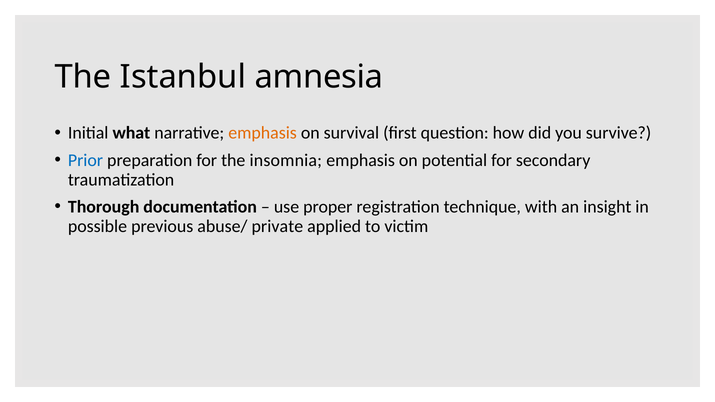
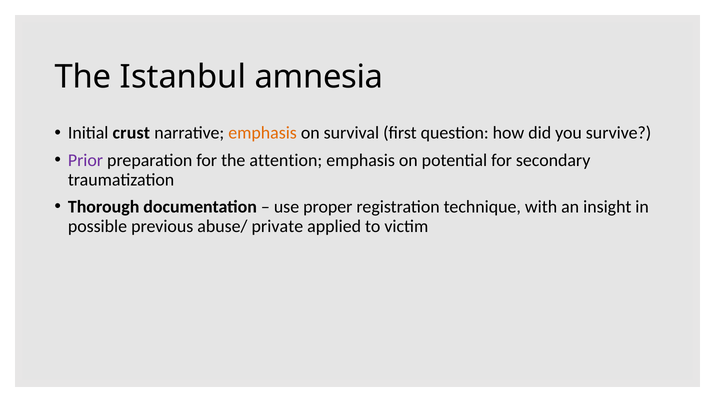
what: what -> crust (131, 133)
Prior colour: blue -> purple (86, 160)
insomnia: insomnia -> attention (286, 160)
